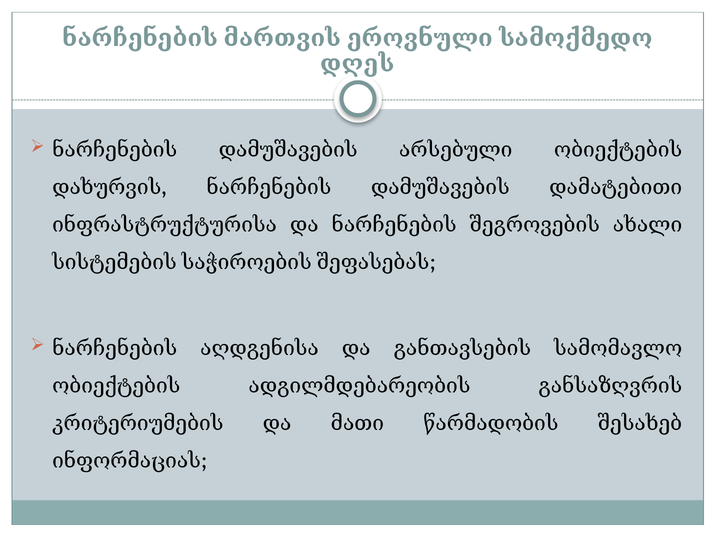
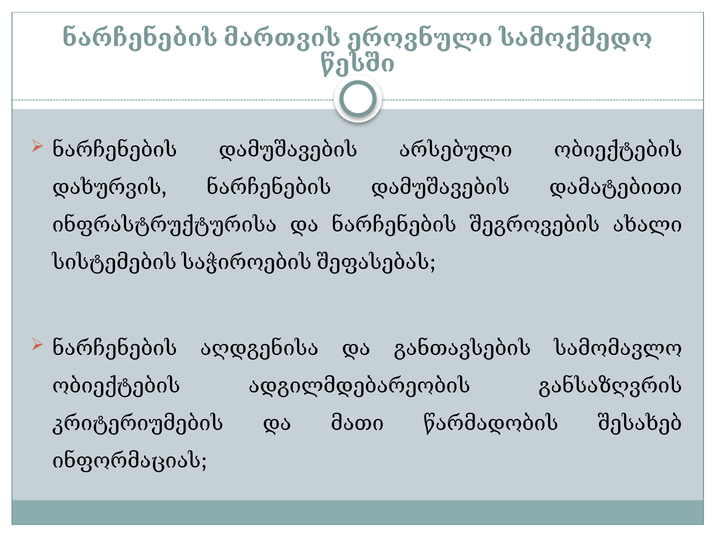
დღეს: დღეს -> წესში (358, 64)
